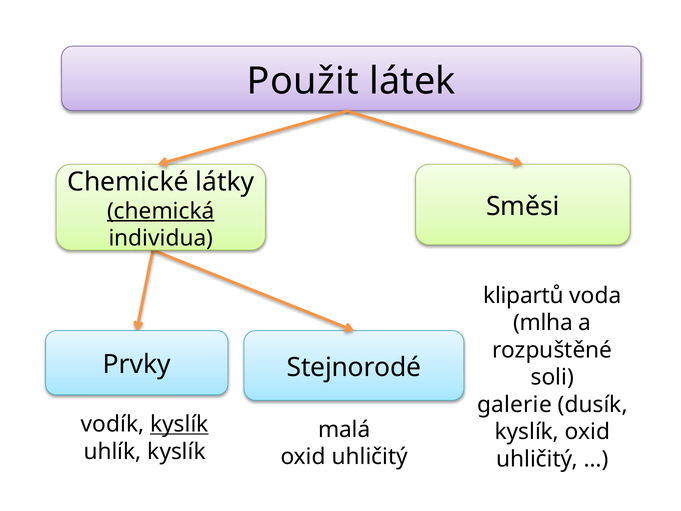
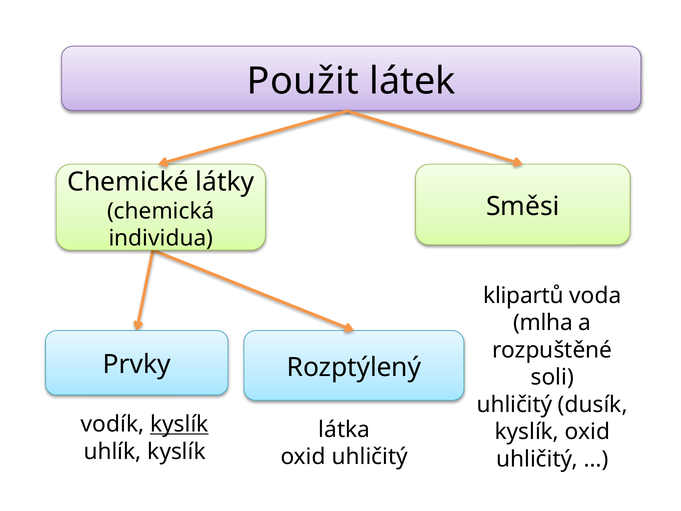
chemická underline: present -> none (161, 211)
Stejnorodé: Stejnorodé -> Rozptýlený (354, 367)
galerie: galerie -> uhličitý (515, 404)
malá: malá -> látka (344, 429)
